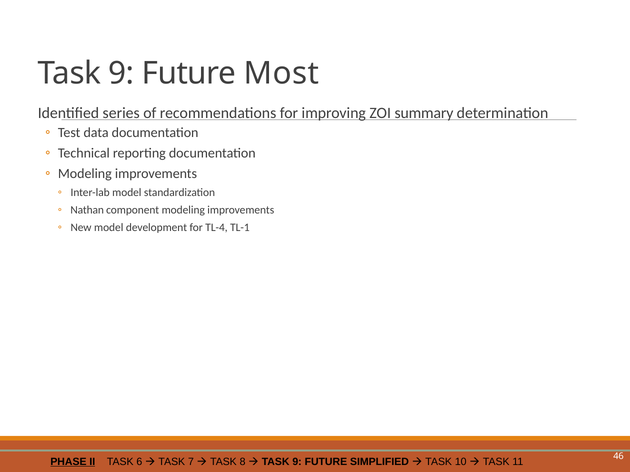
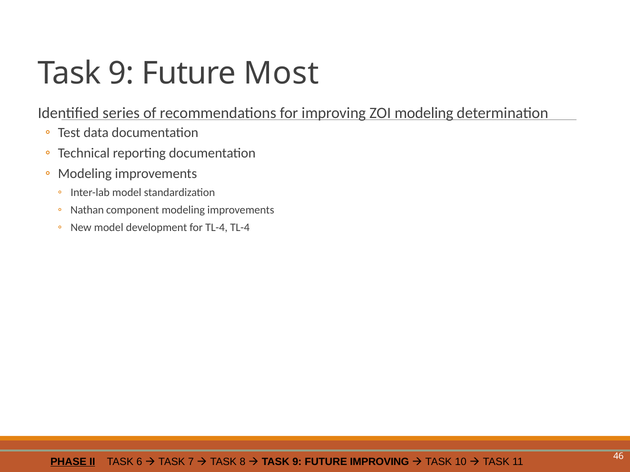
ZOI summary: summary -> modeling (424, 113)
TL-4 TL-1: TL-1 -> TL-4 (240, 228)
FUTURE SIMPLIFIED: SIMPLIFIED -> IMPROVING (380, 462)
